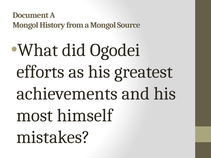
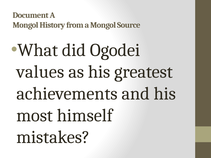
efforts: efforts -> values (40, 72)
